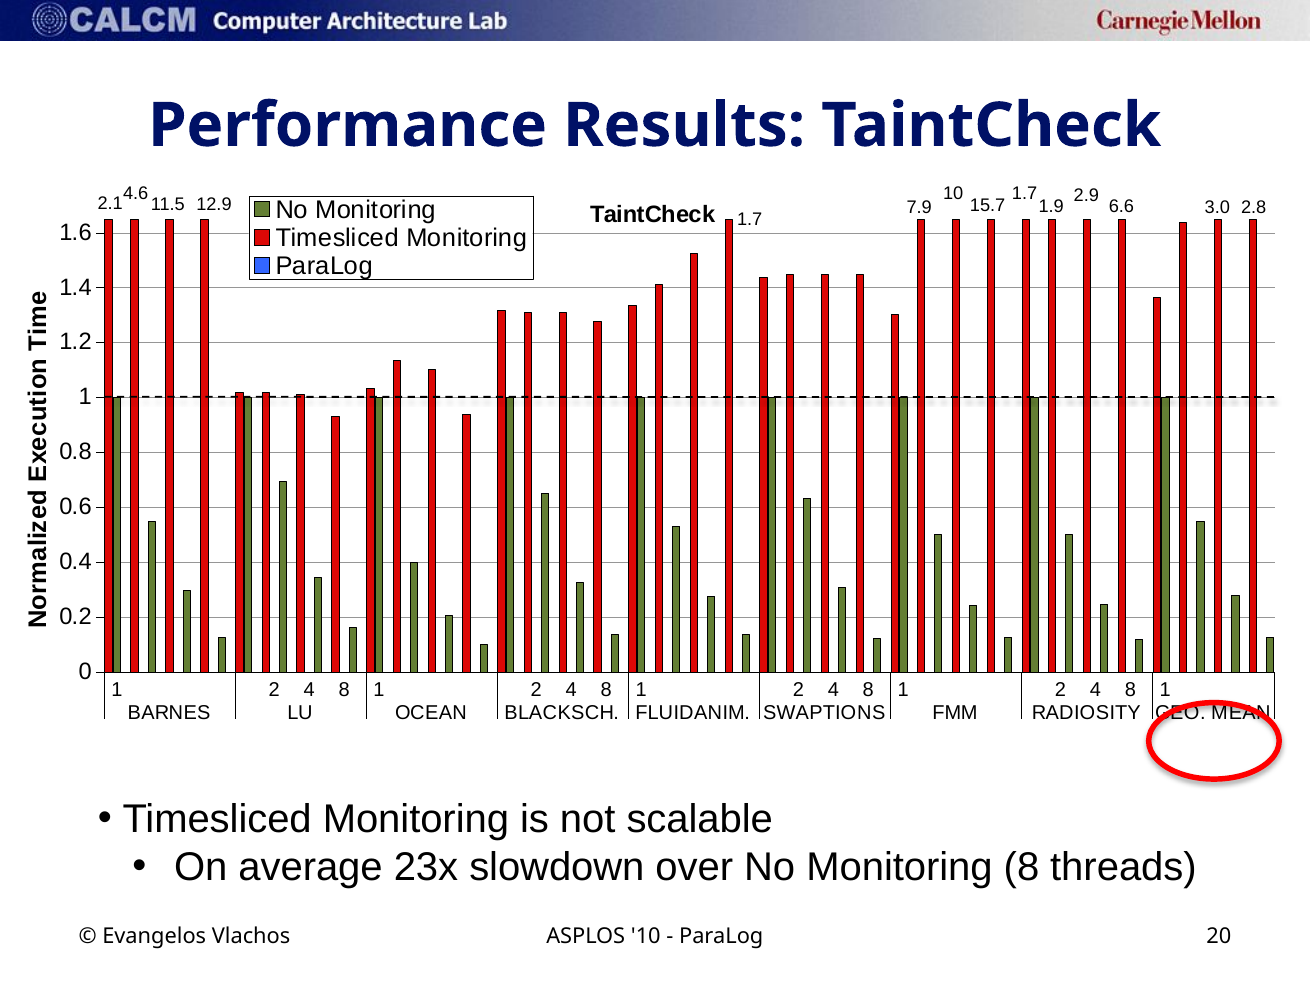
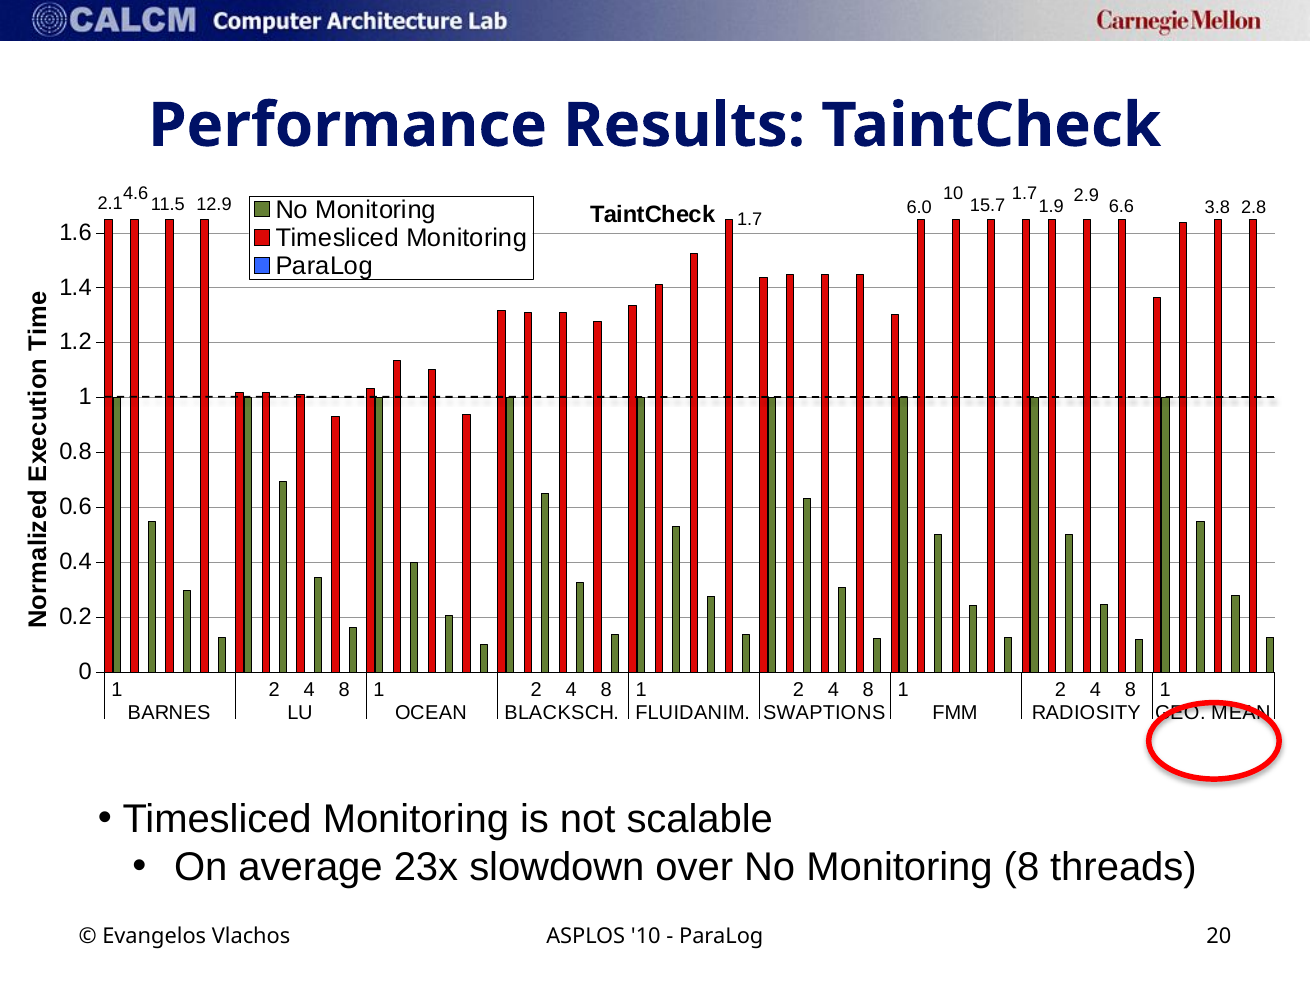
7.9: 7.9 -> 6.0 (919, 207)
3.0: 3.0 -> 3.8 (1217, 207)
